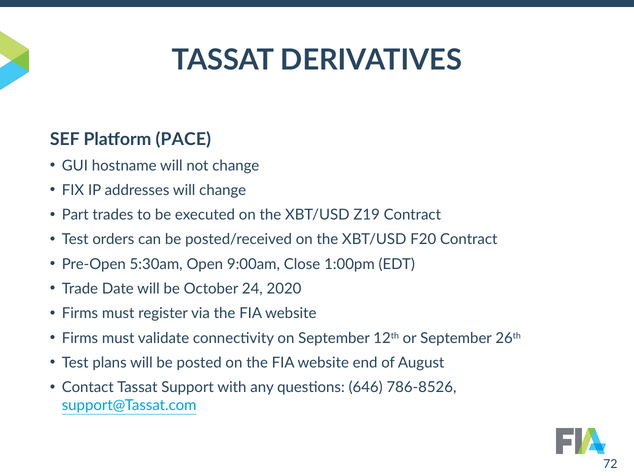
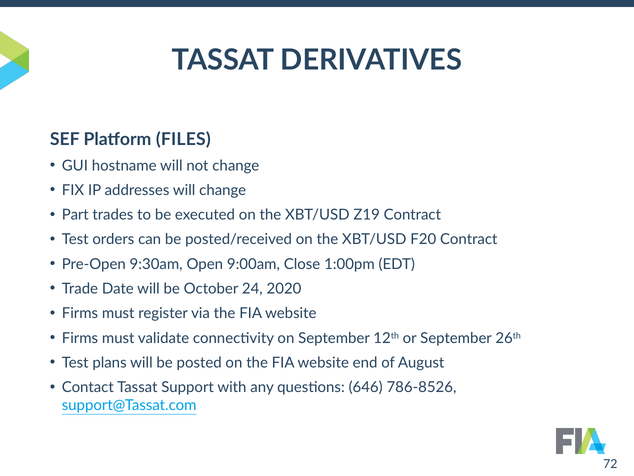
PACE: PACE -> FILES (183, 139)
5:30am: 5:30am -> 9:30am (156, 264)
